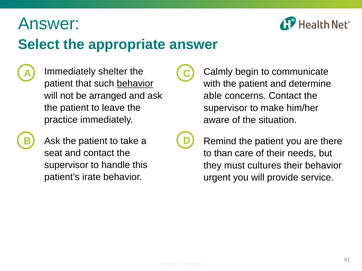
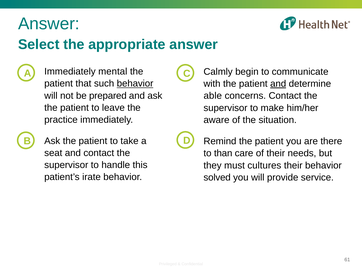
shelter: shelter -> mental (113, 72)
and underline: none -> present (278, 84)
arranged: arranged -> prepared (108, 96)
urgent: urgent -> solved (217, 178)
